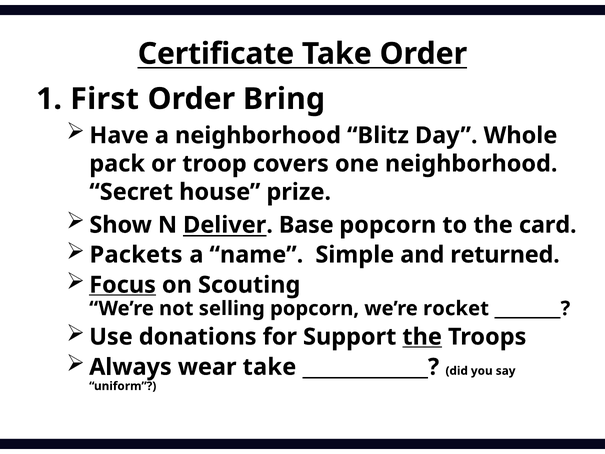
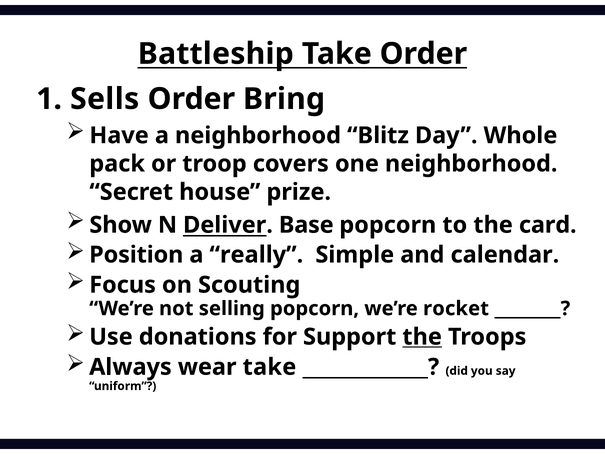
Certificate: Certificate -> Battleship (216, 54)
First: First -> Sells (105, 99)
Packets: Packets -> Position (136, 255)
name: name -> really (256, 255)
returned: returned -> calendar (505, 255)
Focus underline: present -> none (123, 285)
